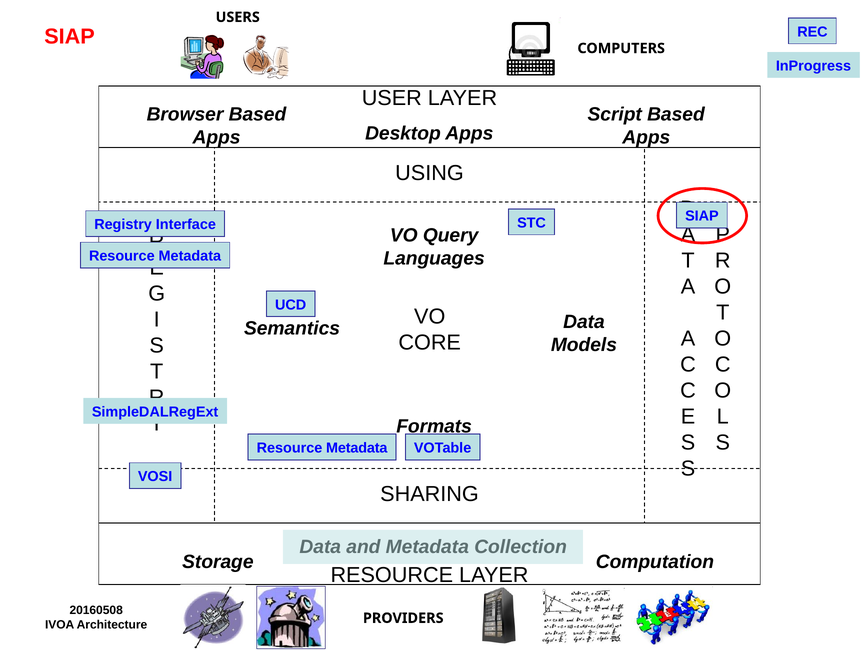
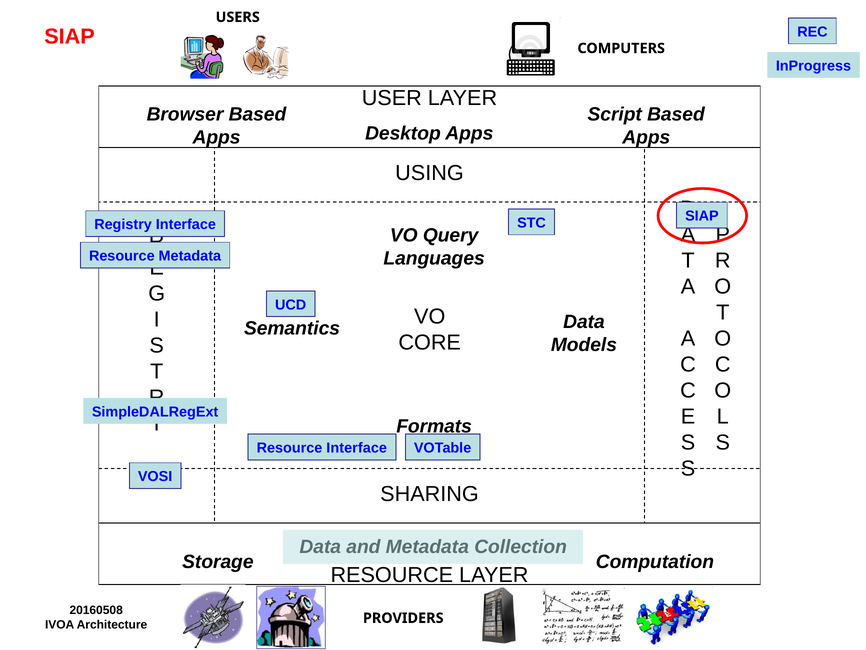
Metadata: Metadata -> Interface (357, 448)
